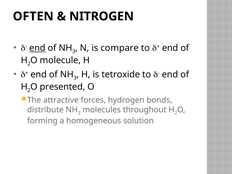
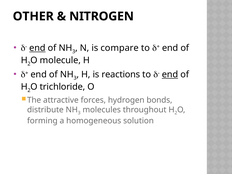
OFTEN: OFTEN -> OTHER (33, 16)
tetroxide: tetroxide -> reactions (121, 75)
end underline: none -> present (170, 75)
presented: presented -> trichloride (62, 87)
